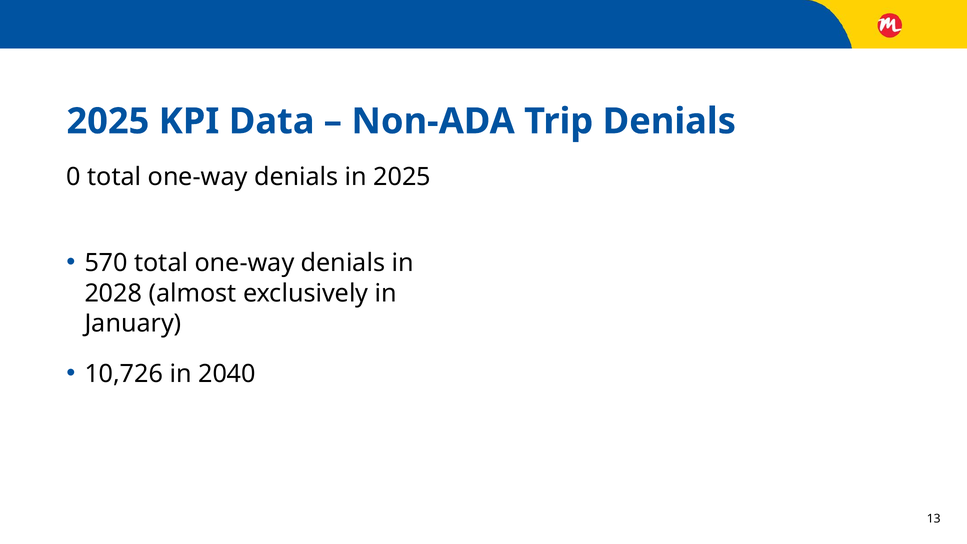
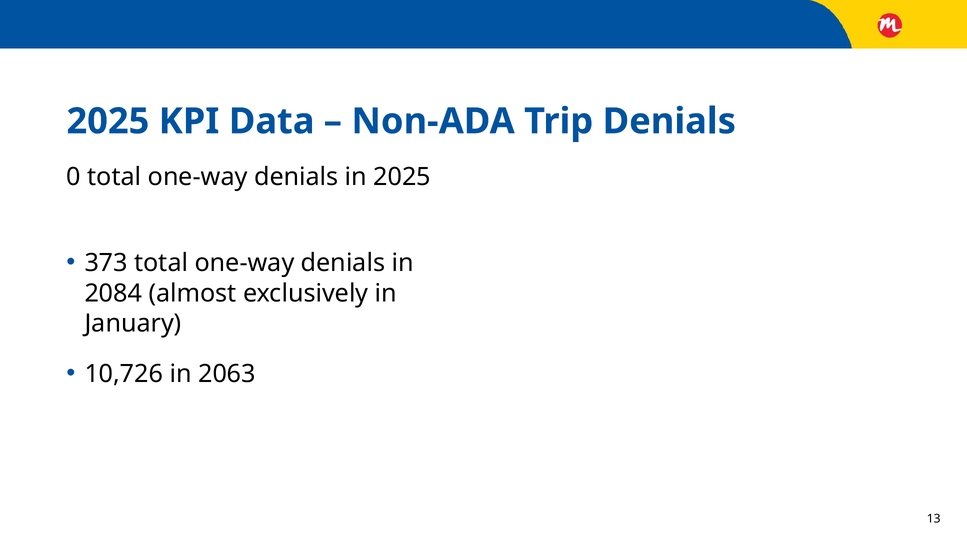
570: 570 -> 373 (106, 263)
2028: 2028 -> 2084 (113, 293)
2040: 2040 -> 2063 (227, 374)
